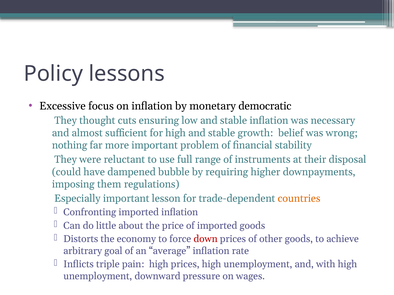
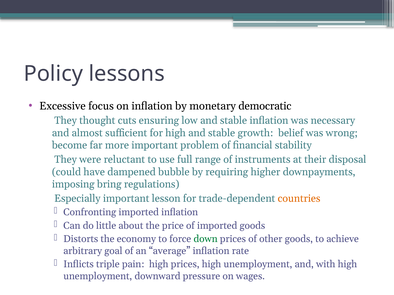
nothing: nothing -> become (70, 146)
them: them -> bring (109, 185)
down colour: red -> green (206, 239)
